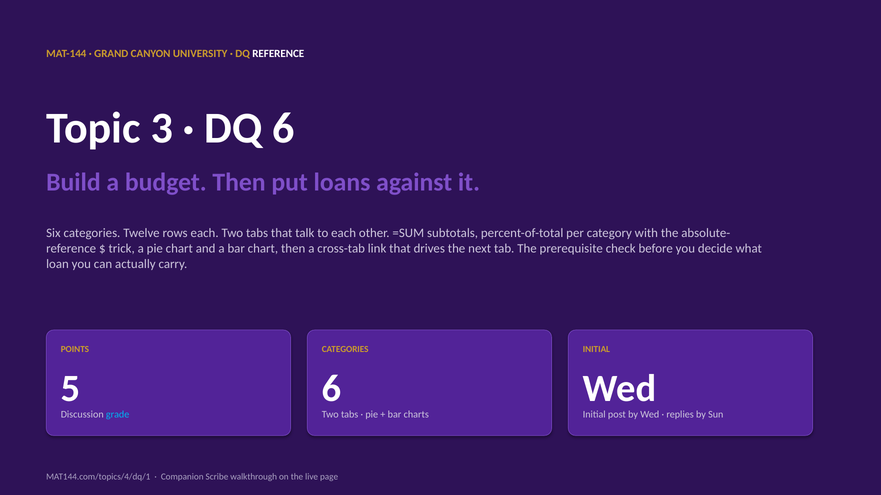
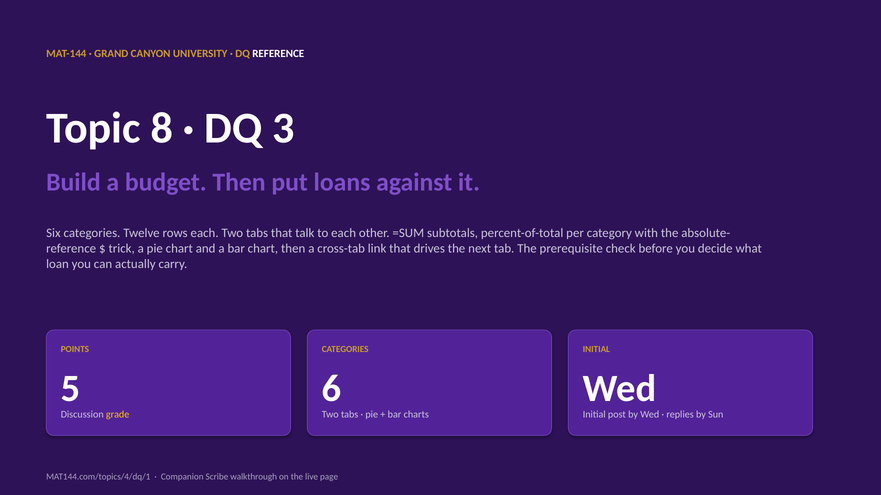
3: 3 -> 8 (162, 129)
DQ 6: 6 -> 3 (283, 129)
grade colour: light blue -> yellow (118, 415)
